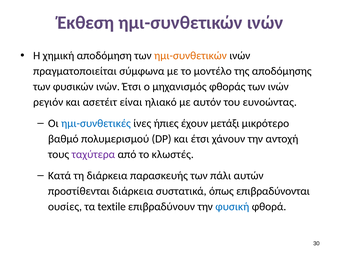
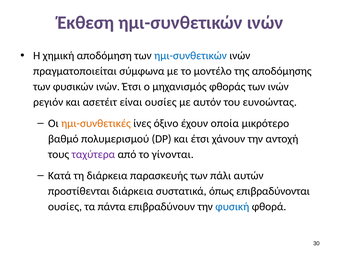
ημι-συνθετικών colour: orange -> blue (190, 56)
είναι ηλιακό: ηλιακό -> ουσίες (161, 102)
ημι-συνθετικές colour: blue -> orange (96, 123)
ήπιες: ήπιες -> όξινο (166, 123)
μετάξι: μετάξι -> οποία (225, 123)
κλωστές: κλωστές -> γίνονται (173, 154)
textile: textile -> πάντα (112, 207)
